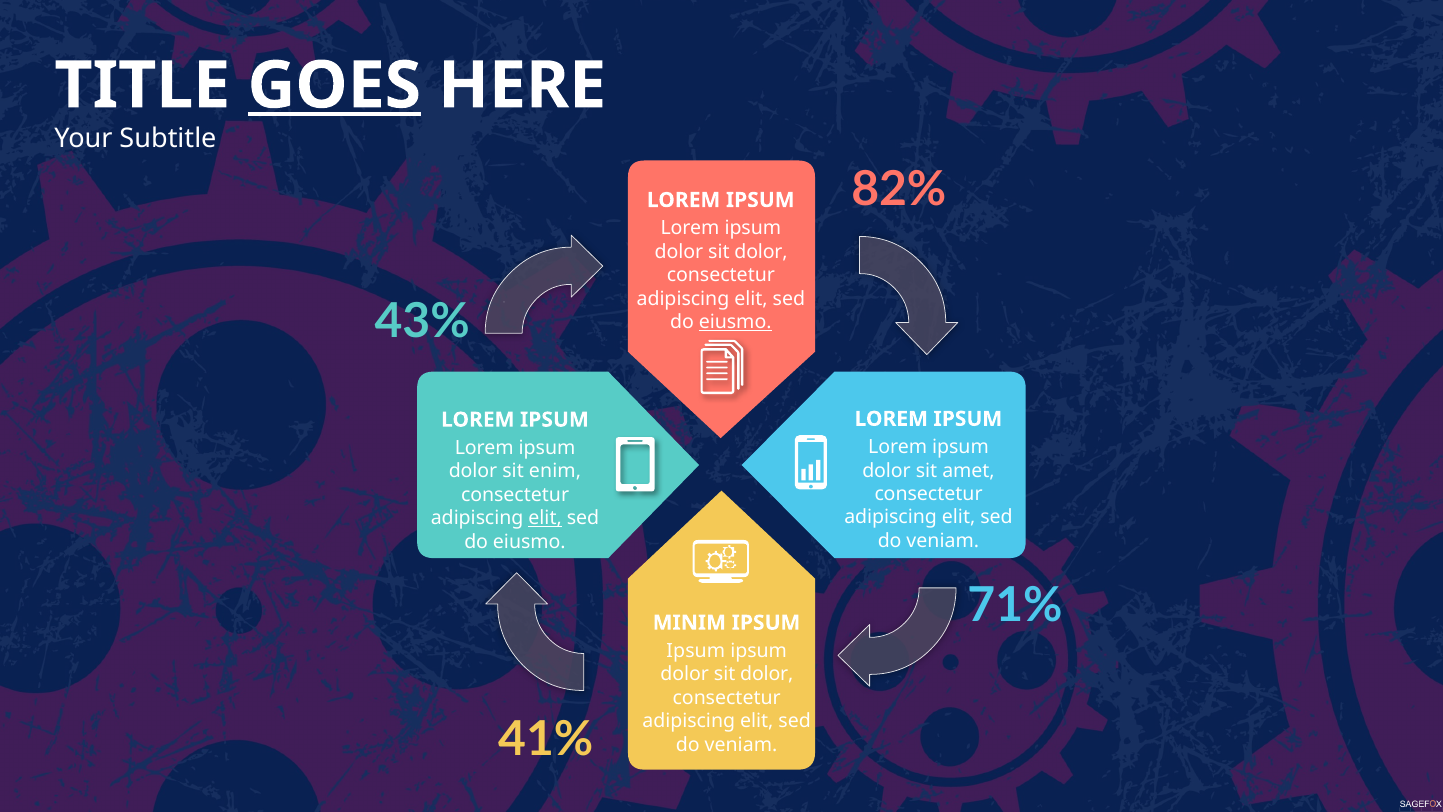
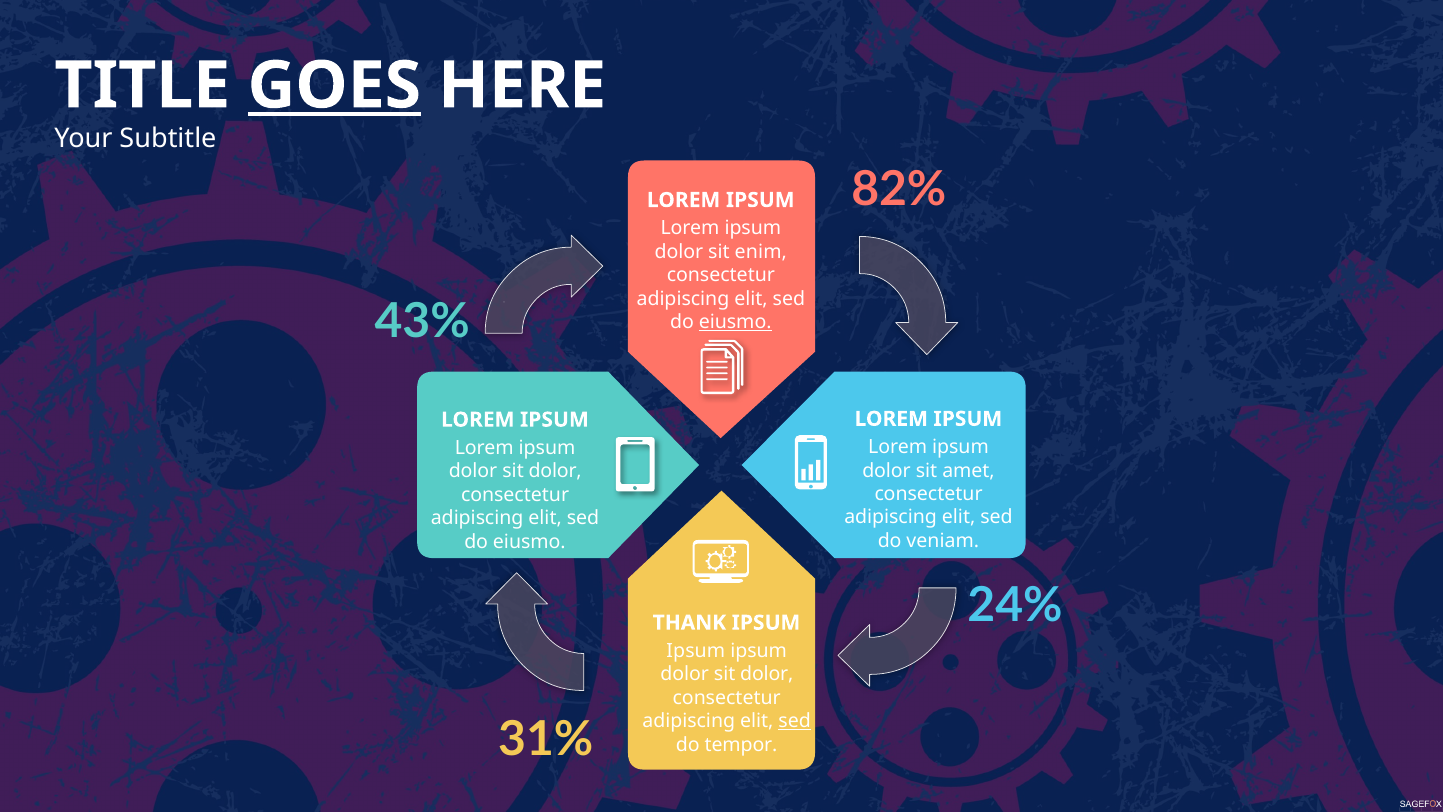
dolor: dolor -> enim (761, 252)
enim: enim -> dolor (555, 471)
elit underline: present -> none (545, 518)
71%: 71% -> 24% (1015, 606)
MINIM: MINIM -> THANK (689, 623)
sed underline: none -> present (795, 721)
41%: 41% -> 31% (546, 740)
veniam: veniam -> tempor (741, 745)
